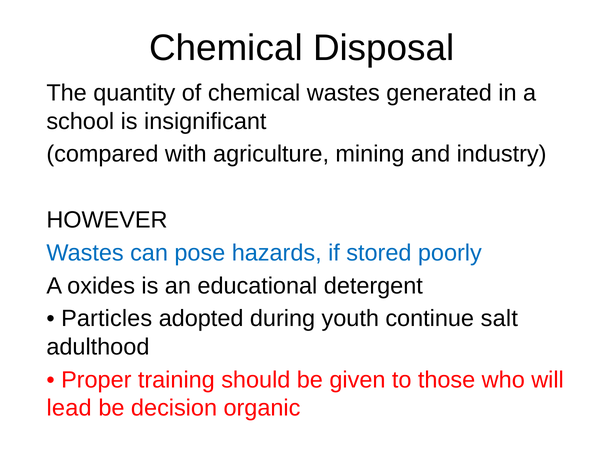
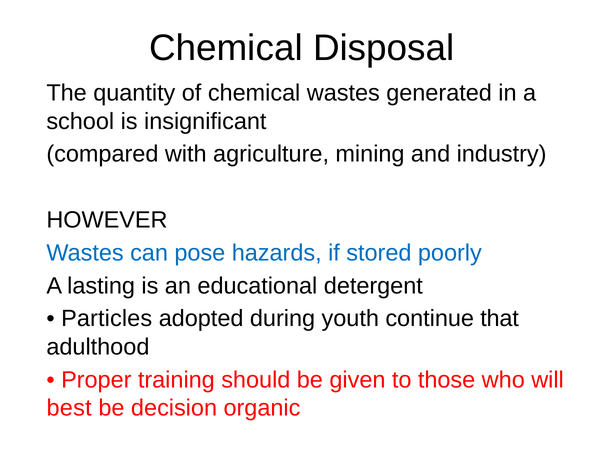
oxides: oxides -> lasting (101, 286)
salt: salt -> that (500, 319)
lead: lead -> best (69, 408)
